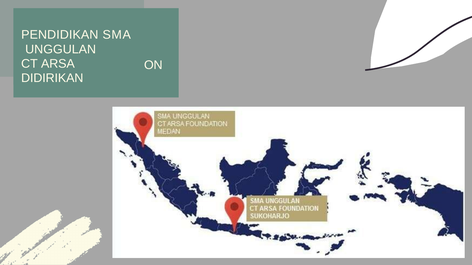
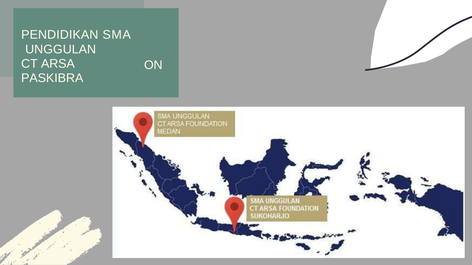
DIDIRIKAN: DIDIRIKAN -> PASKIBRA (52, 78)
